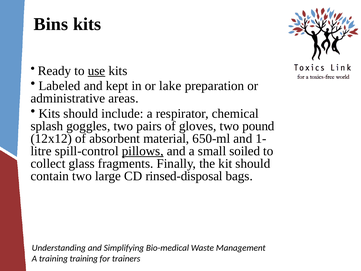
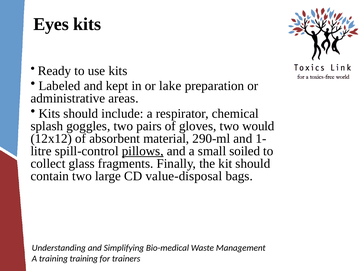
Bins: Bins -> Eyes (51, 24)
use underline: present -> none (97, 71)
pound: pound -> would (258, 126)
650-ml: 650-ml -> 290-ml (211, 138)
rinsed-disposal: rinsed-disposal -> value-disposal (184, 176)
